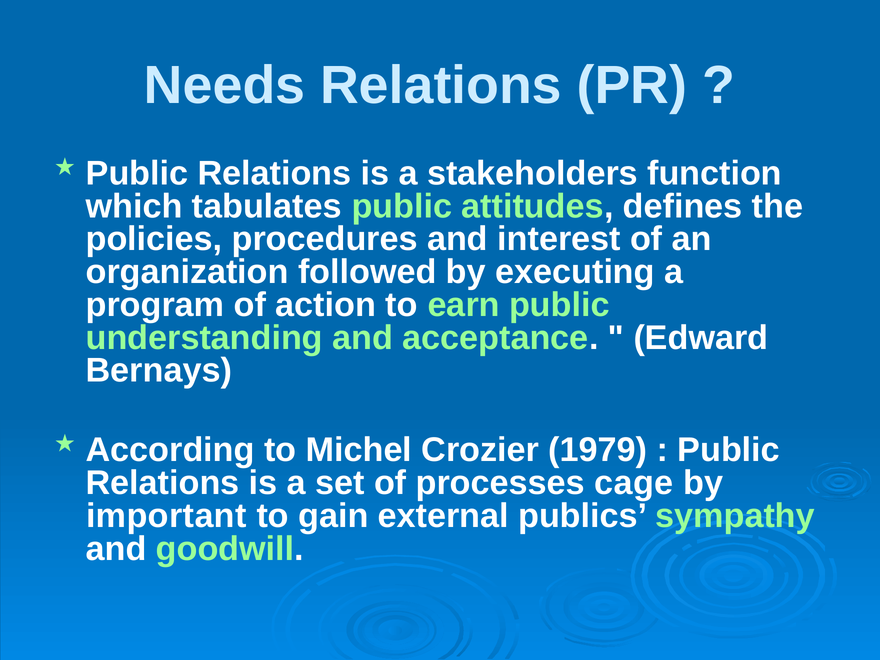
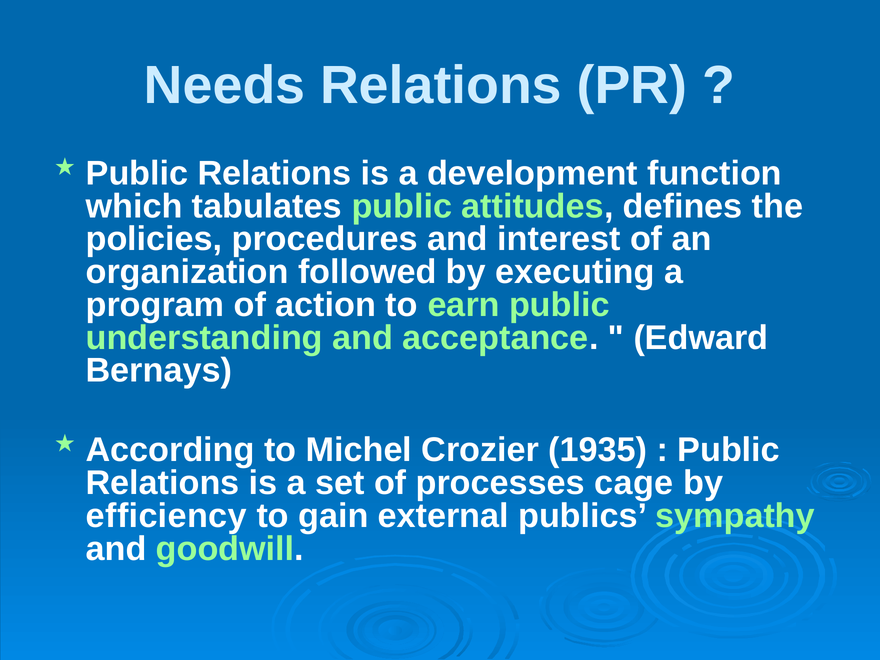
stakeholders: stakeholders -> development (532, 173)
1979: 1979 -> 1935 (598, 450)
important: important -> efficiency (166, 516)
